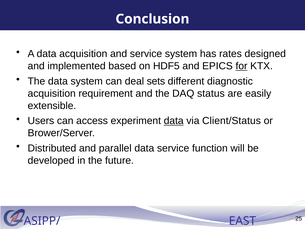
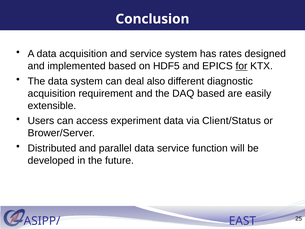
sets: sets -> also (156, 81)
DAQ status: status -> based (211, 93)
data underline: present -> none (174, 121)
